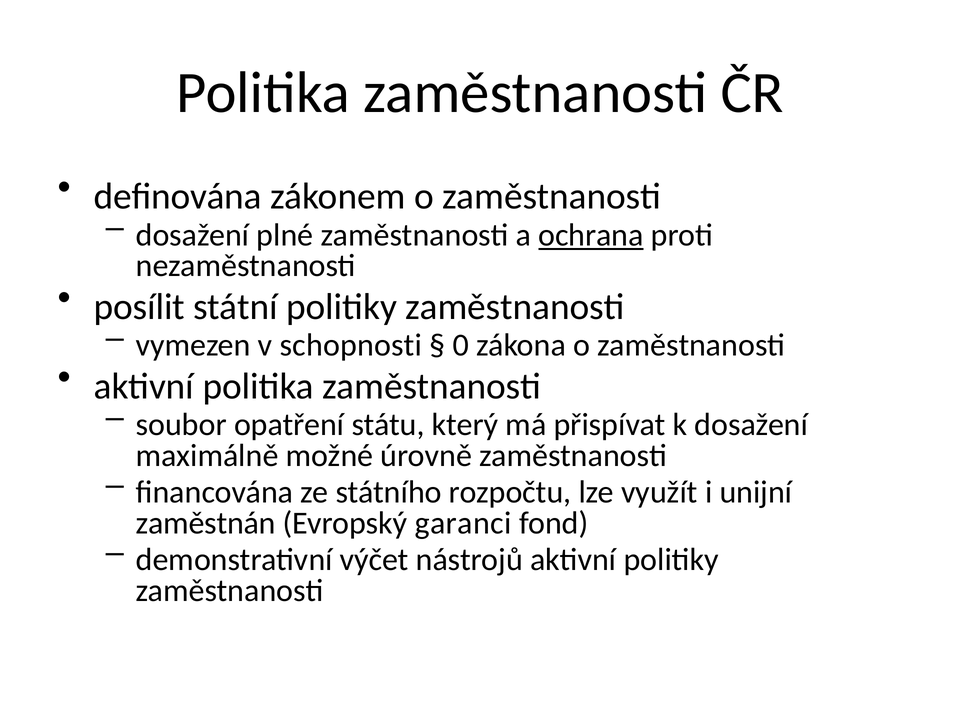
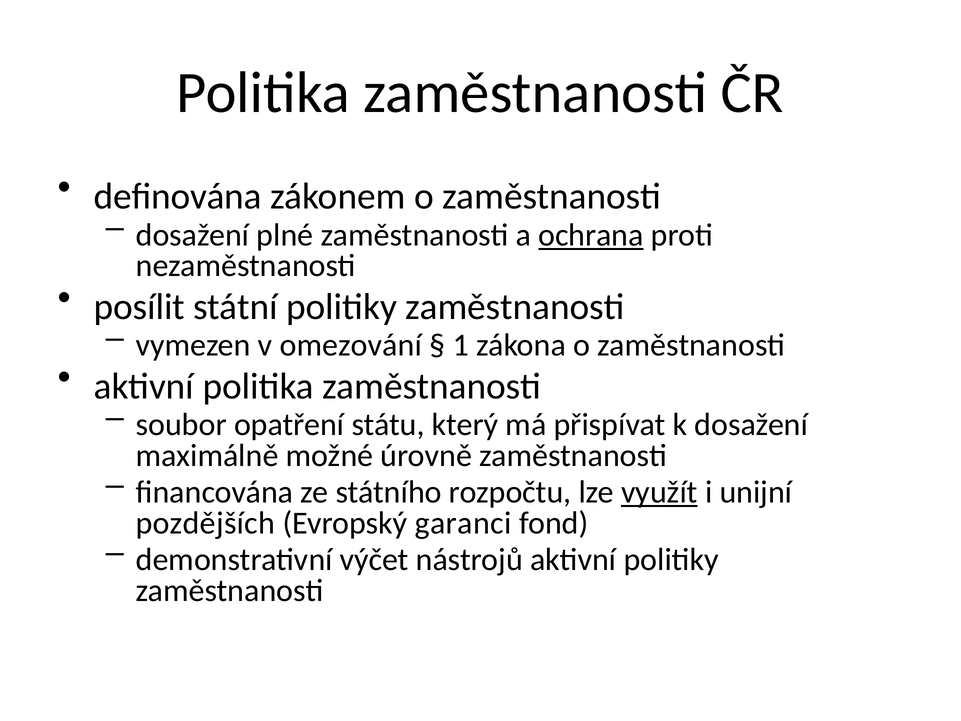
schopnosti: schopnosti -> omezování (351, 345)
0: 0 -> 1 (461, 345)
využít underline: none -> present (659, 492)
zaměstnán: zaměstnán -> pozdějších (205, 523)
